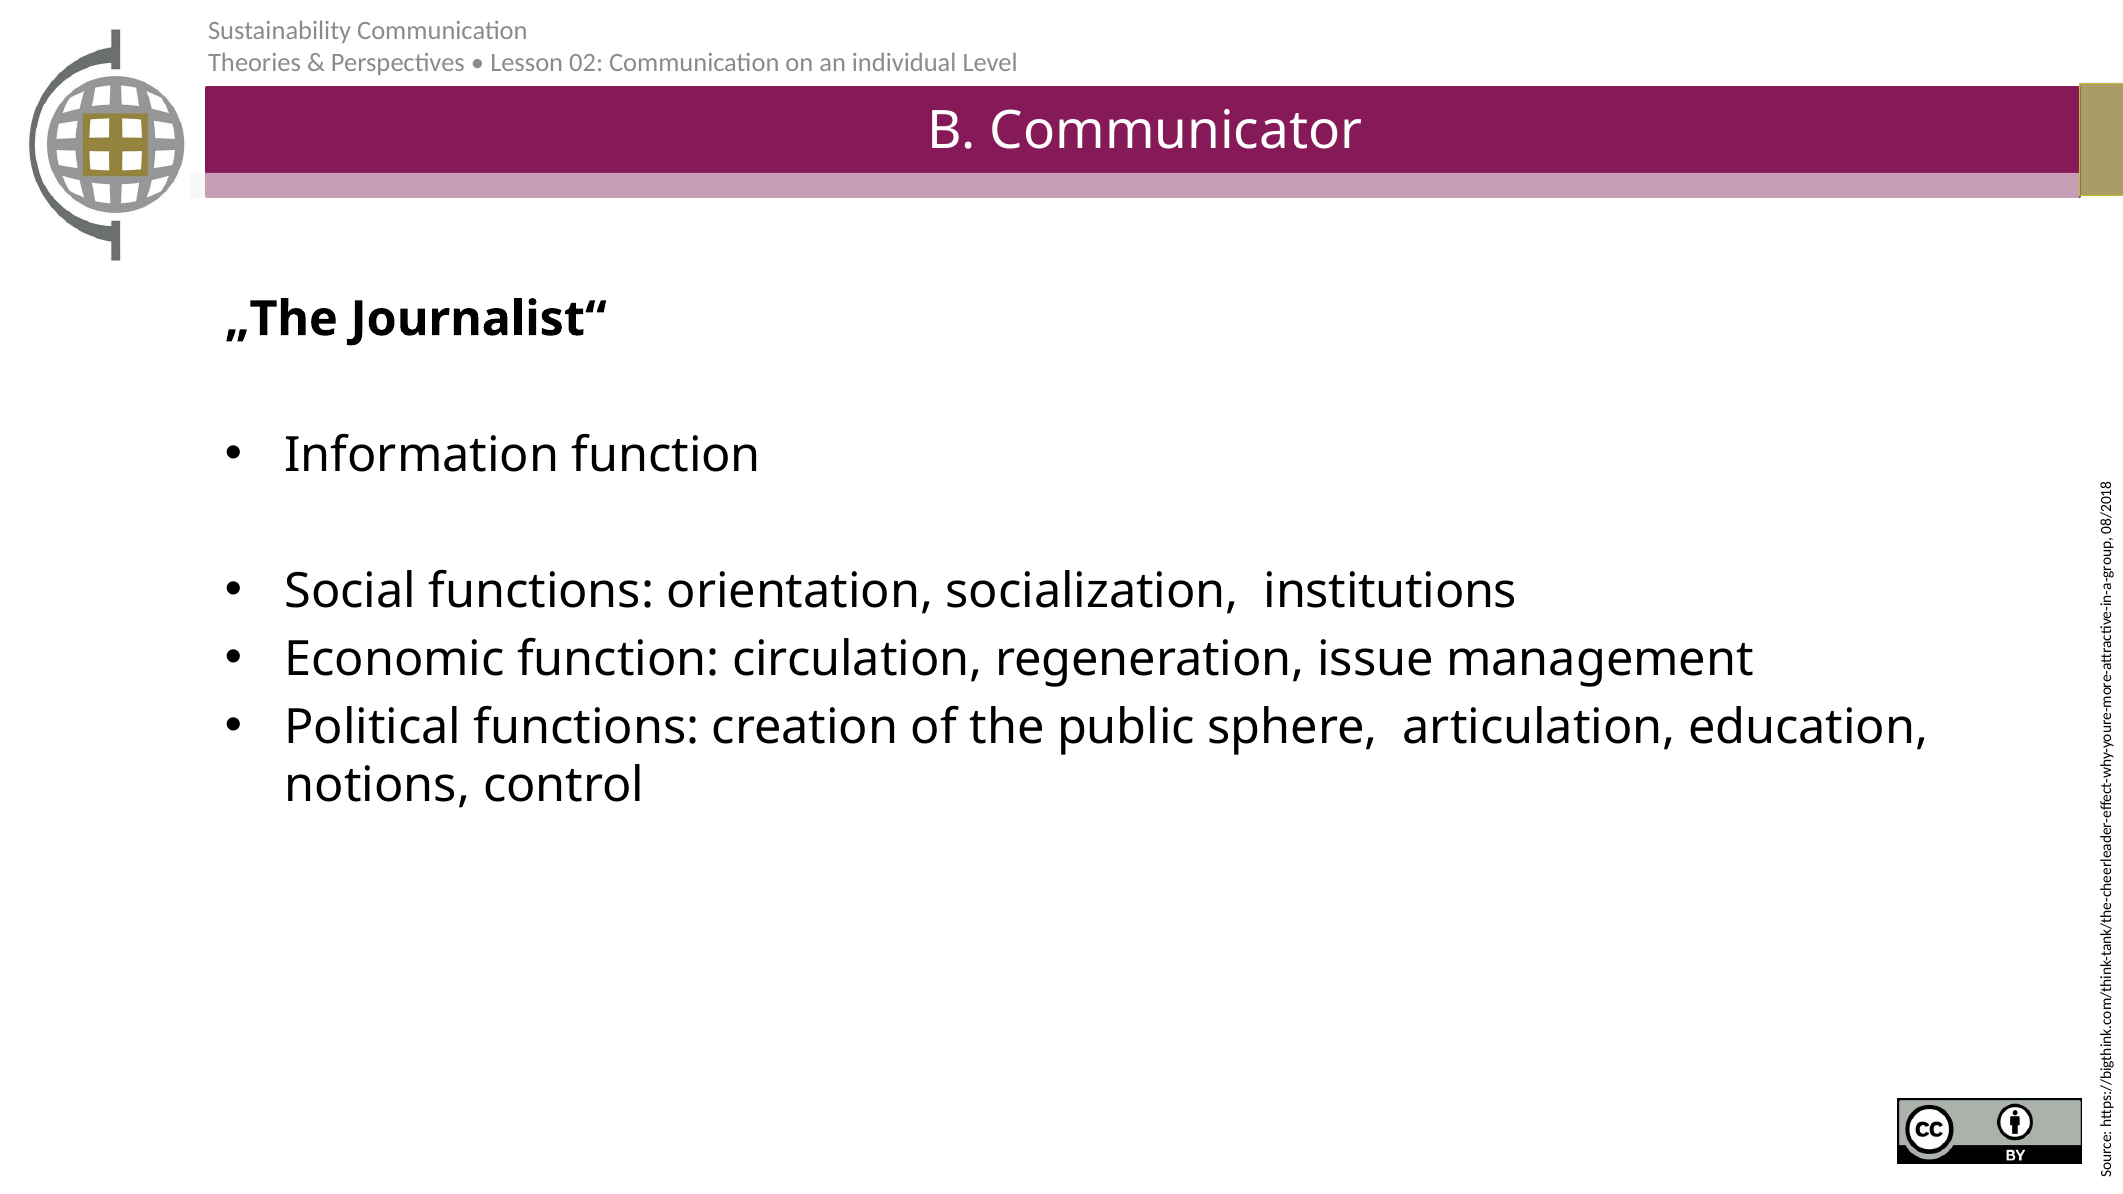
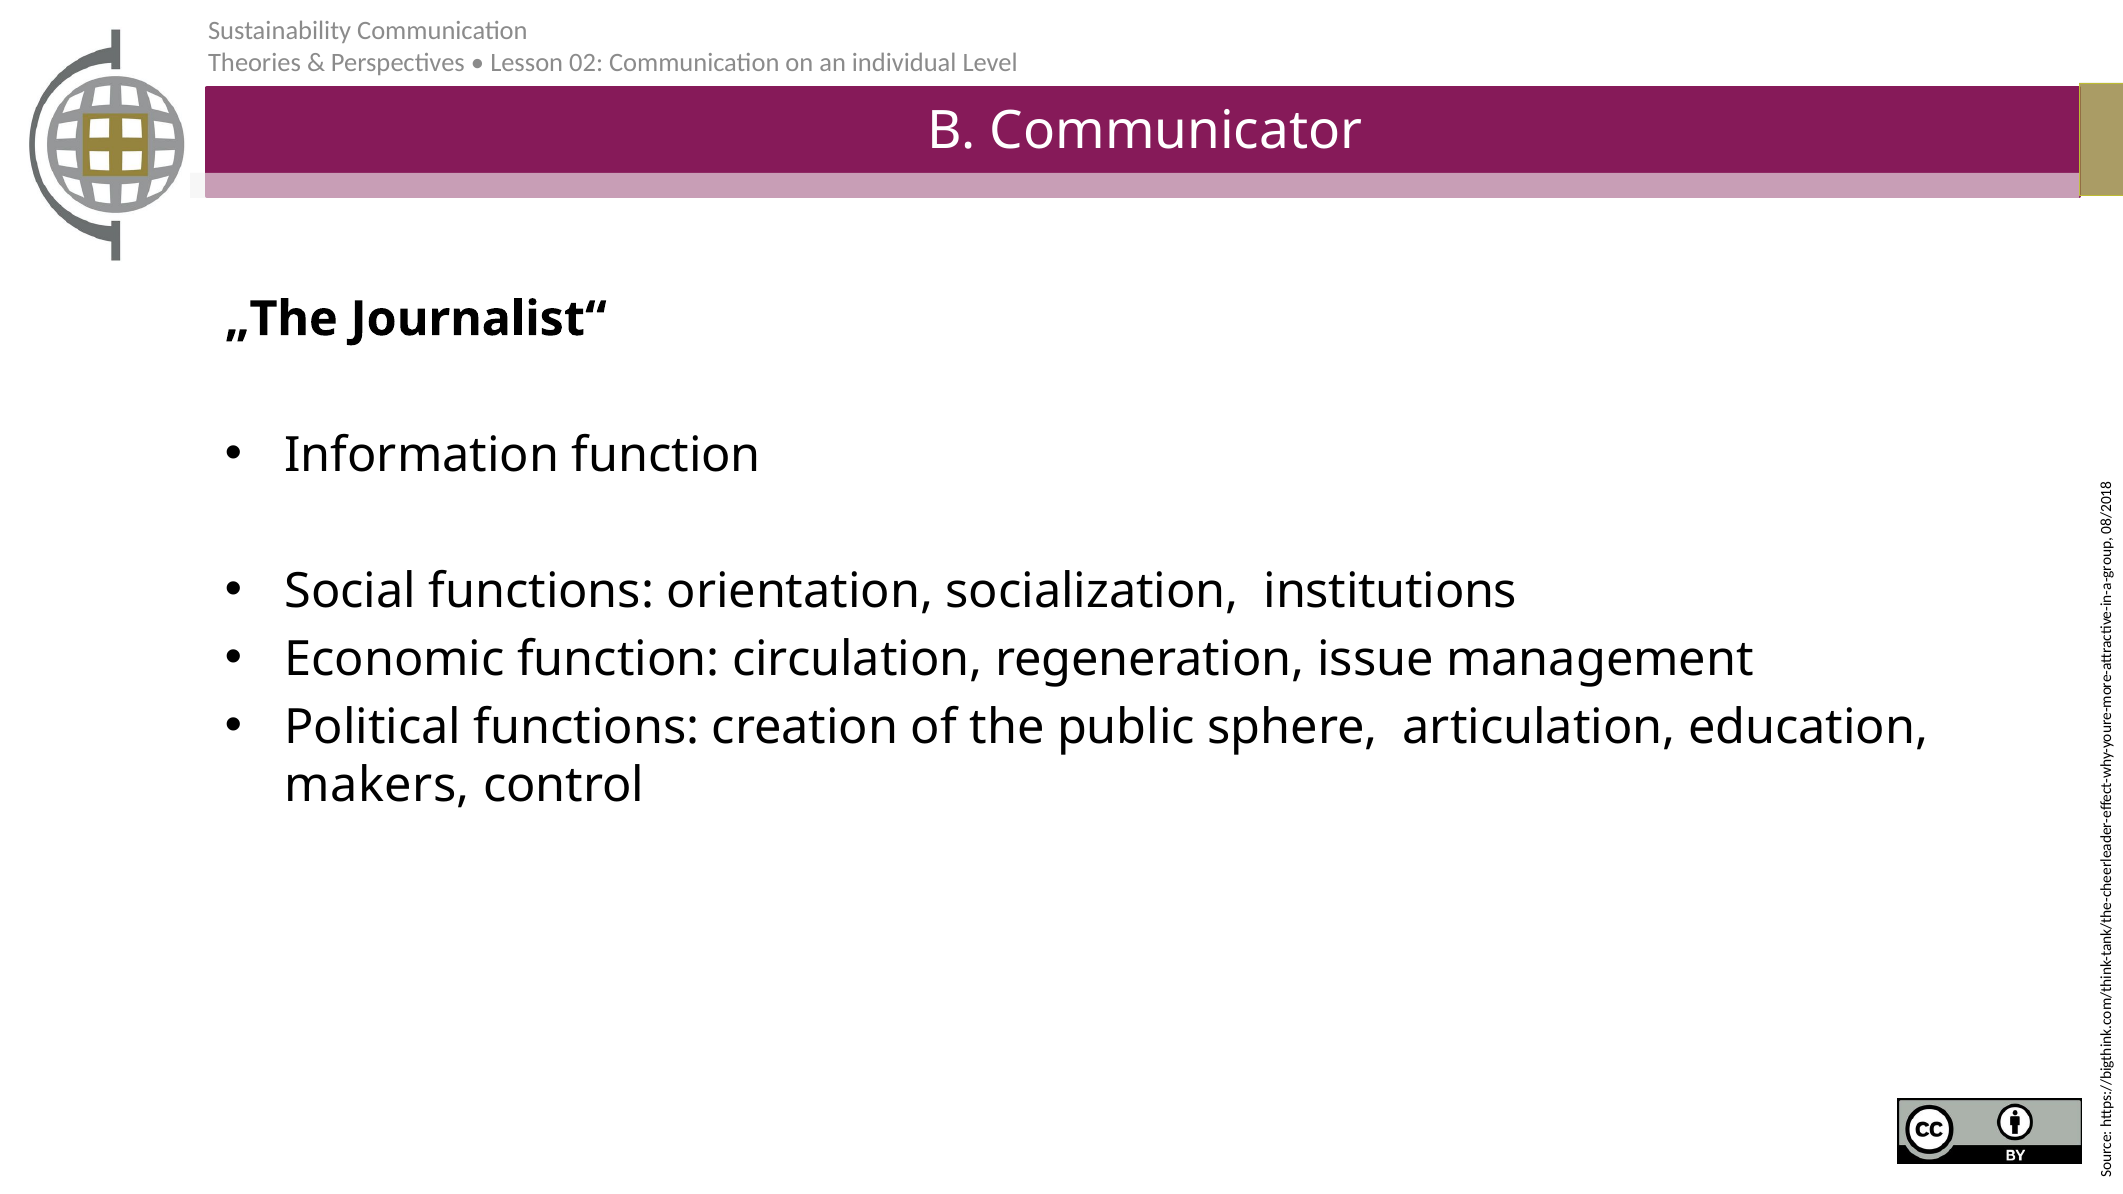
notions: notions -> makers (377, 786)
